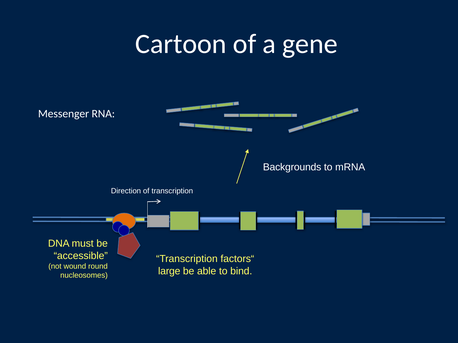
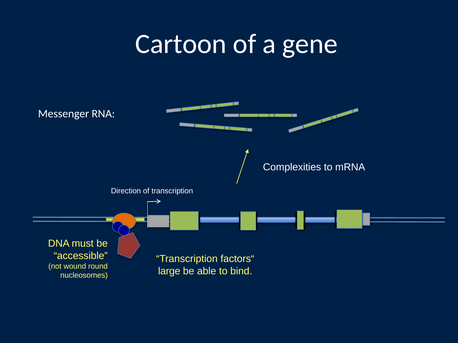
Backgrounds: Backgrounds -> Complexities (292, 167)
